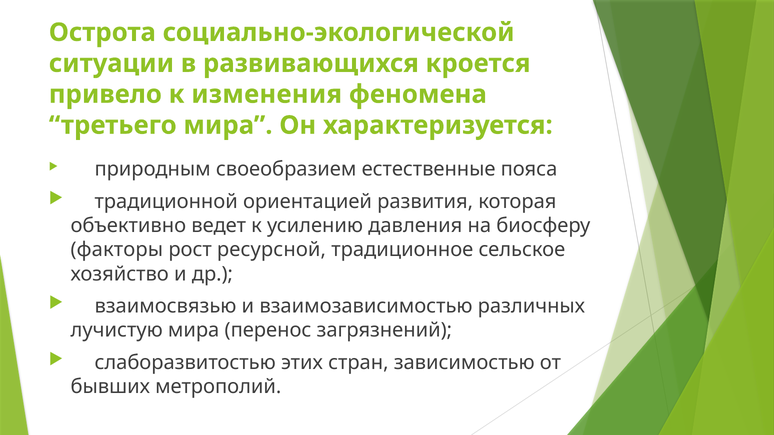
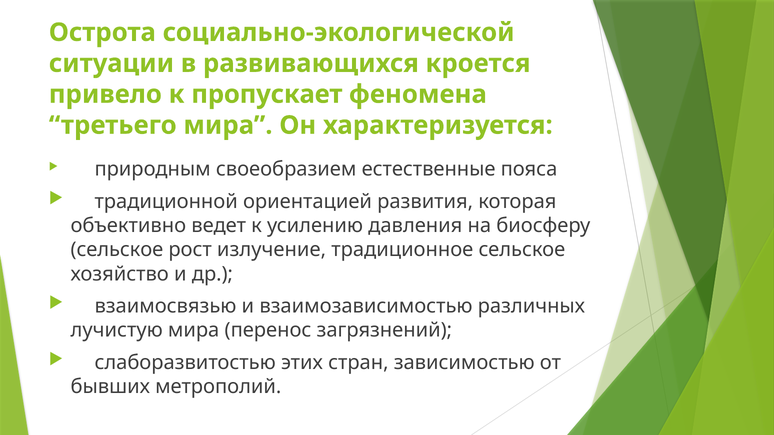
изменения: изменения -> пропускает (267, 94)
факторы: факторы -> сельское (117, 250)
ресурсной: ресурсной -> излучение (272, 250)
